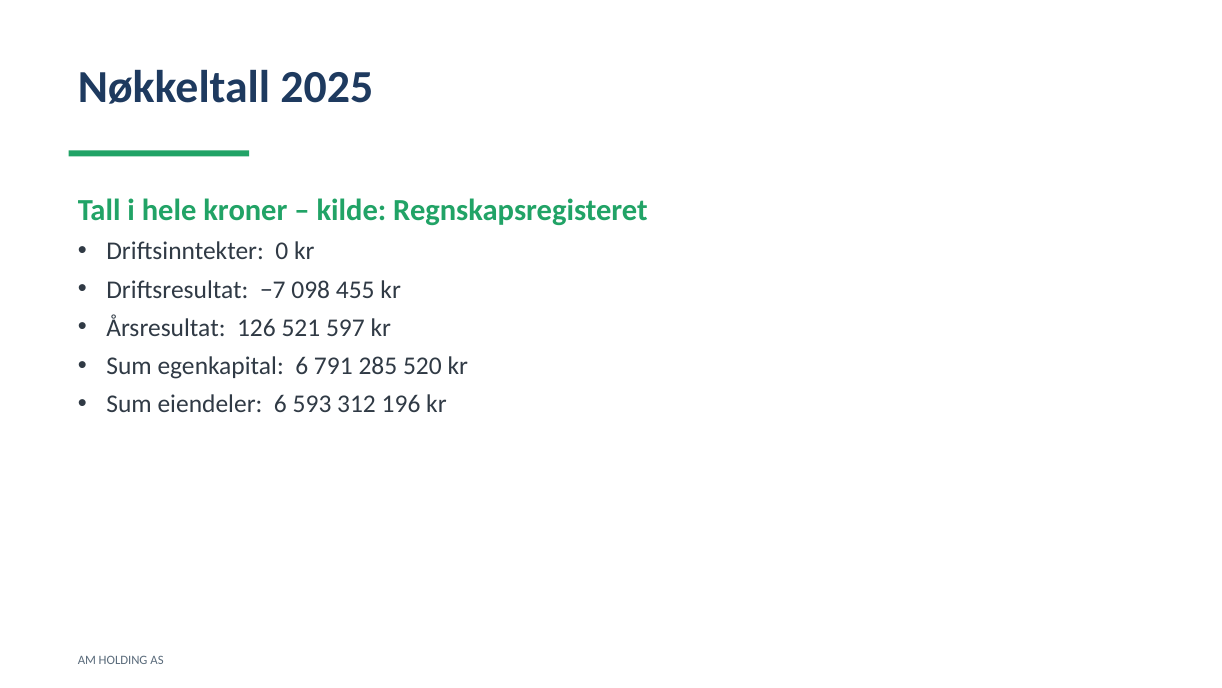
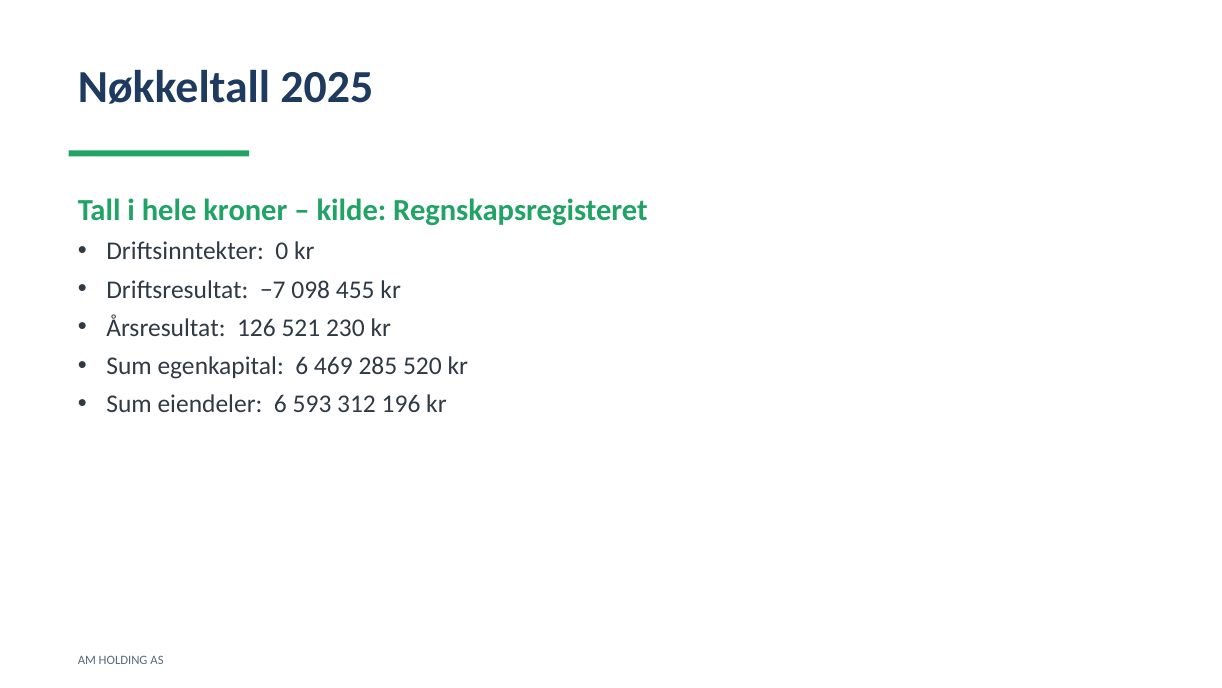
597: 597 -> 230 (345, 328)
791: 791 -> 469 (333, 366)
